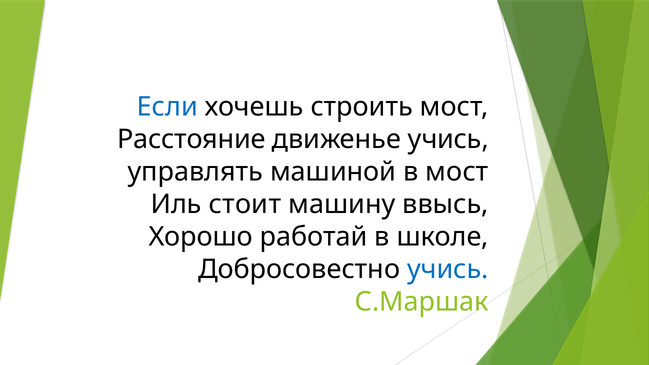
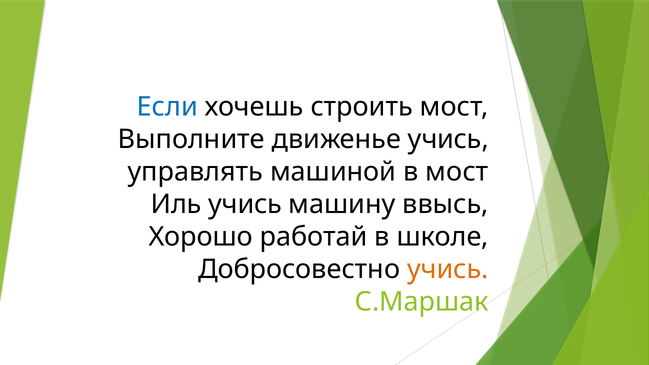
Расстояние: Расстояние -> Выполните (191, 139)
Иль стоит: стоит -> учись (245, 204)
учись colour: blue -> orange (448, 269)
